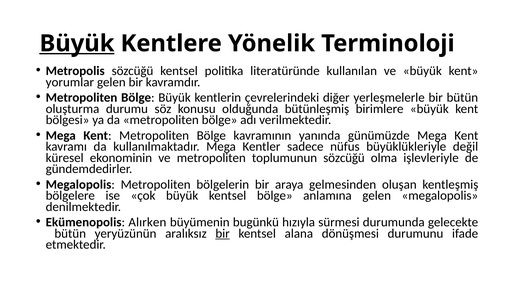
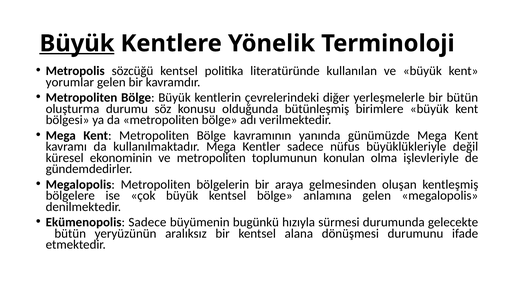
toplumunun sözcüğü: sözcüğü -> konulan (344, 158)
Ekümenopolis Alırken: Alırken -> Sadece (147, 223)
bir underline: present -> none (223, 234)
